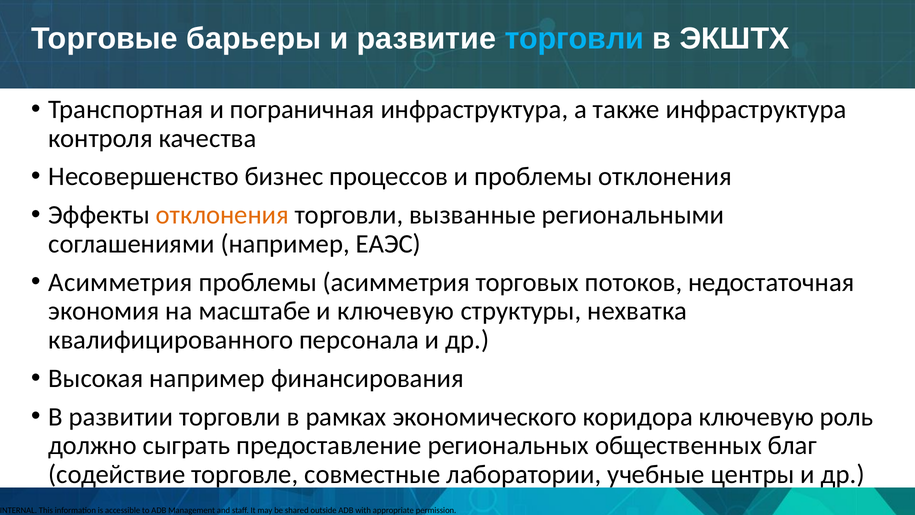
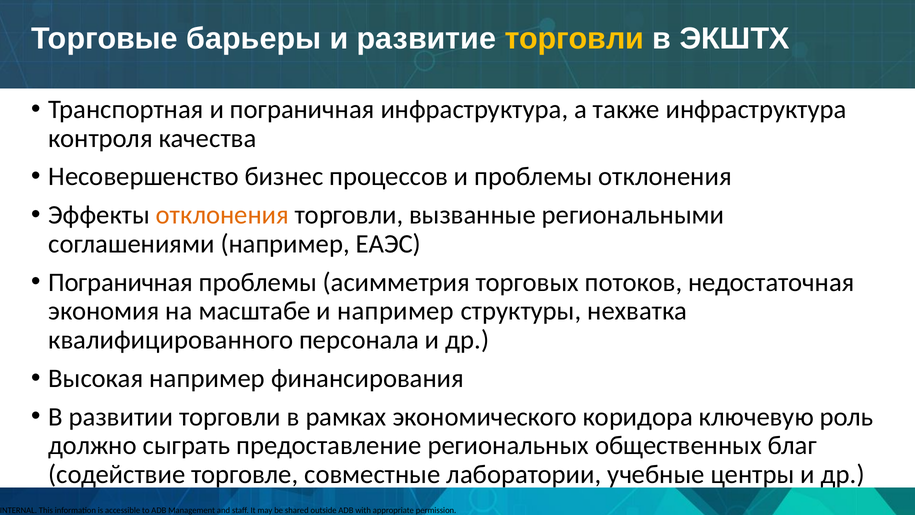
торговли colour: light blue -> yellow (574, 39)
Асимметрия: Асимметрия -> Пограничная (121, 282)
и ключевую: ключевую -> например (396, 311)
